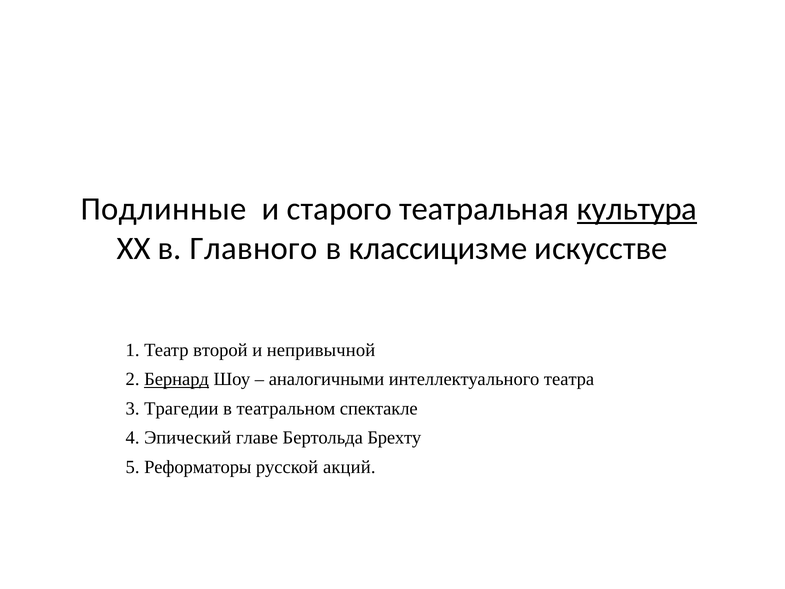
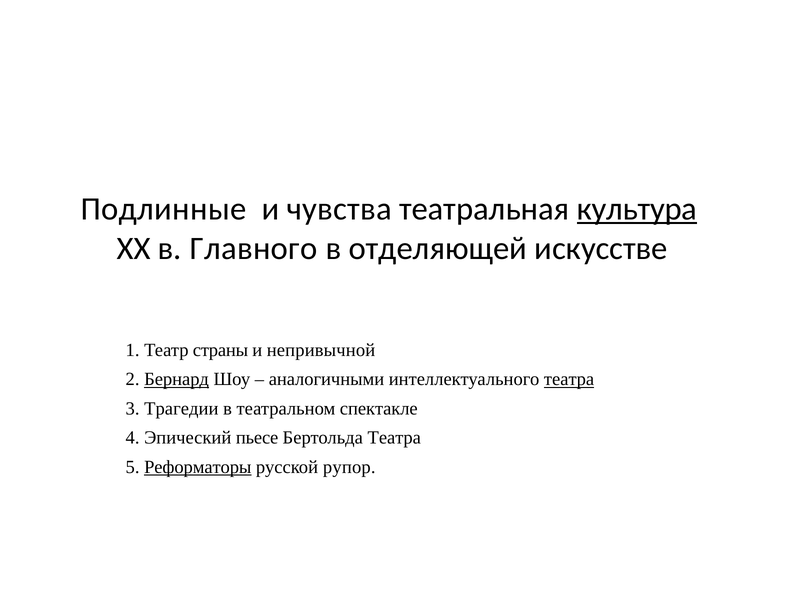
старого: старого -> чувства (339, 209)
классицизме: классицизме -> отделяющей (438, 248)
второй: второй -> страны (220, 350)
театра underline: none -> present (569, 379)
главе: главе -> пьесе (257, 438)
Бертольда Брехту: Брехту -> Театра (394, 438)
Реформаторы underline: none -> present (198, 467)
акций: акций -> рупор (349, 467)
